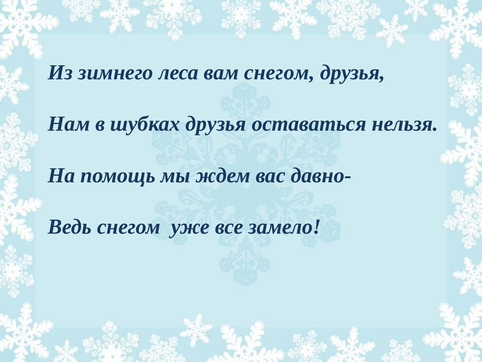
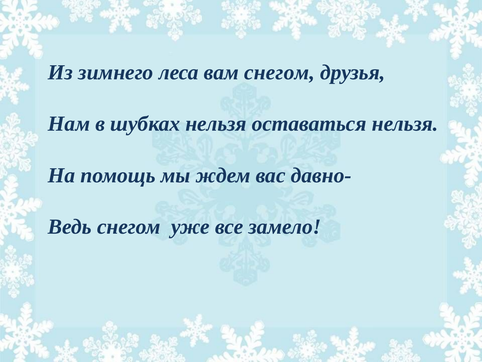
шубках друзья: друзья -> нельзя (216, 124)
